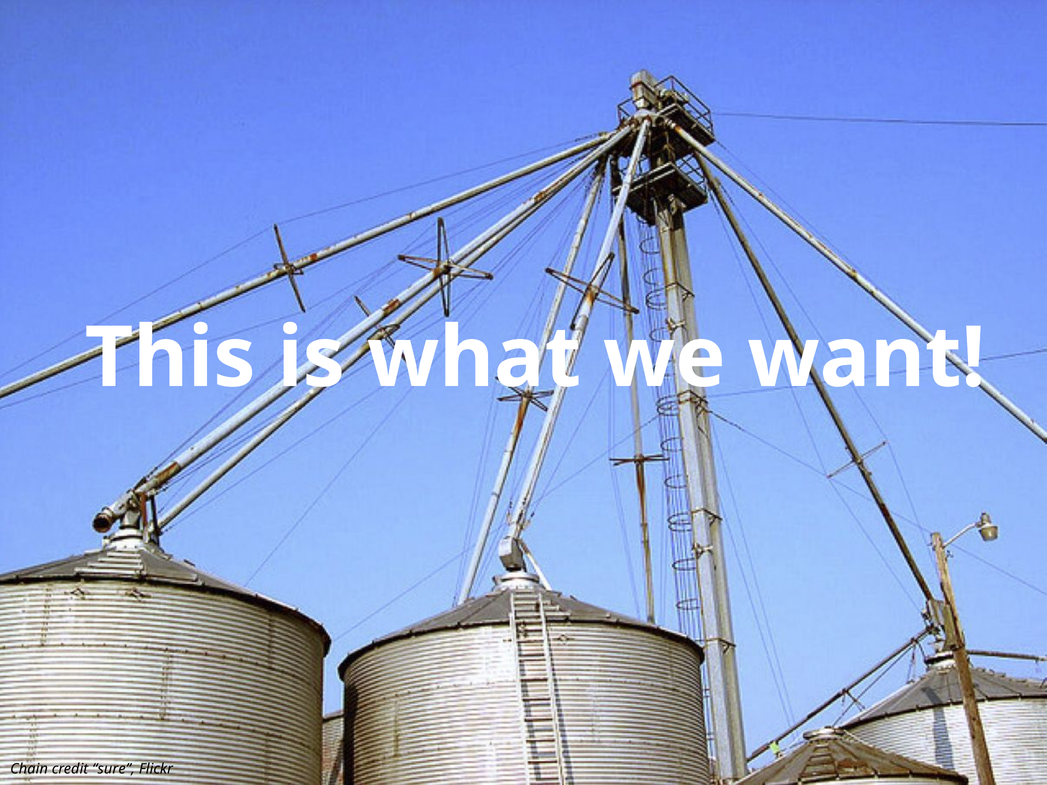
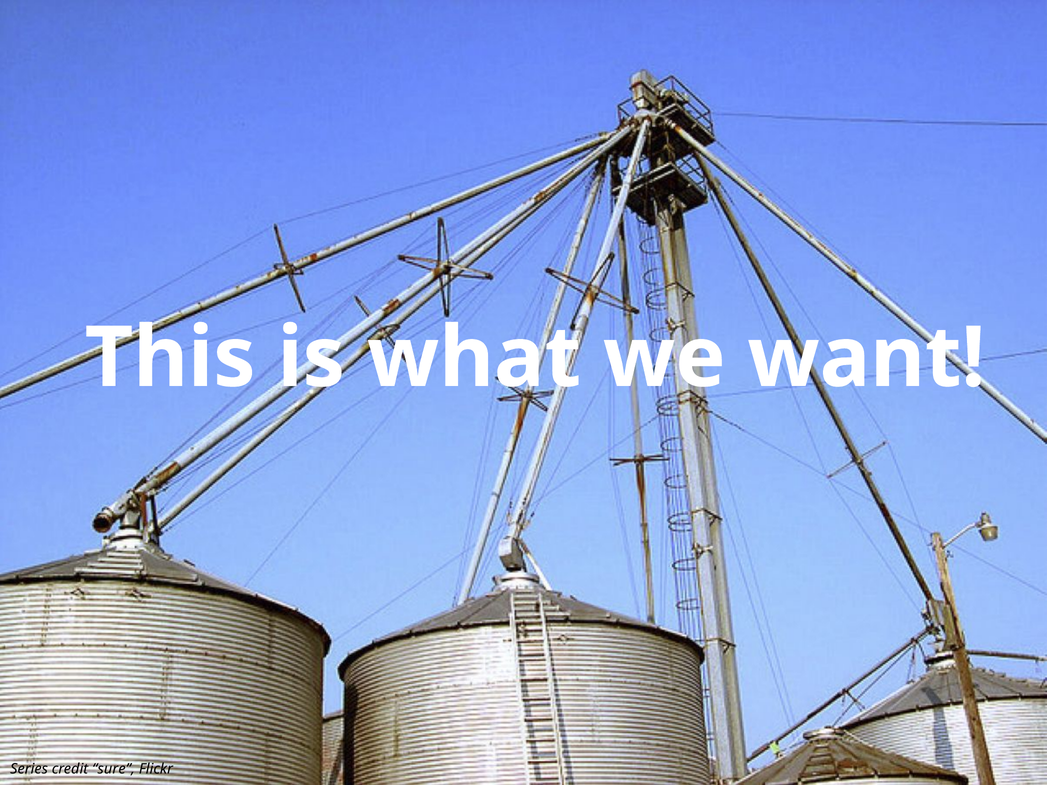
Chain: Chain -> Series (29, 769)
